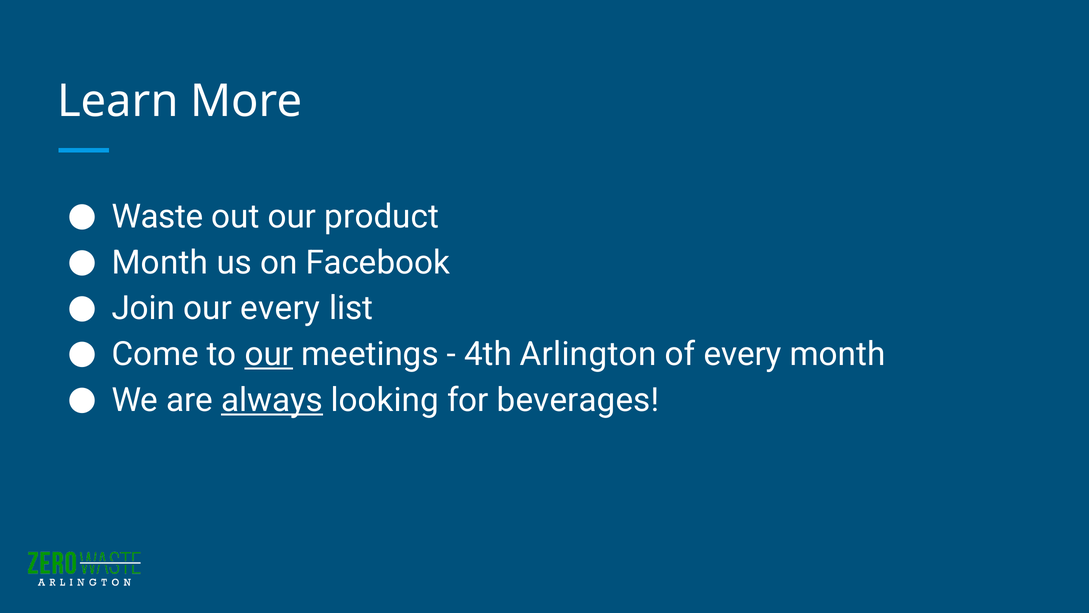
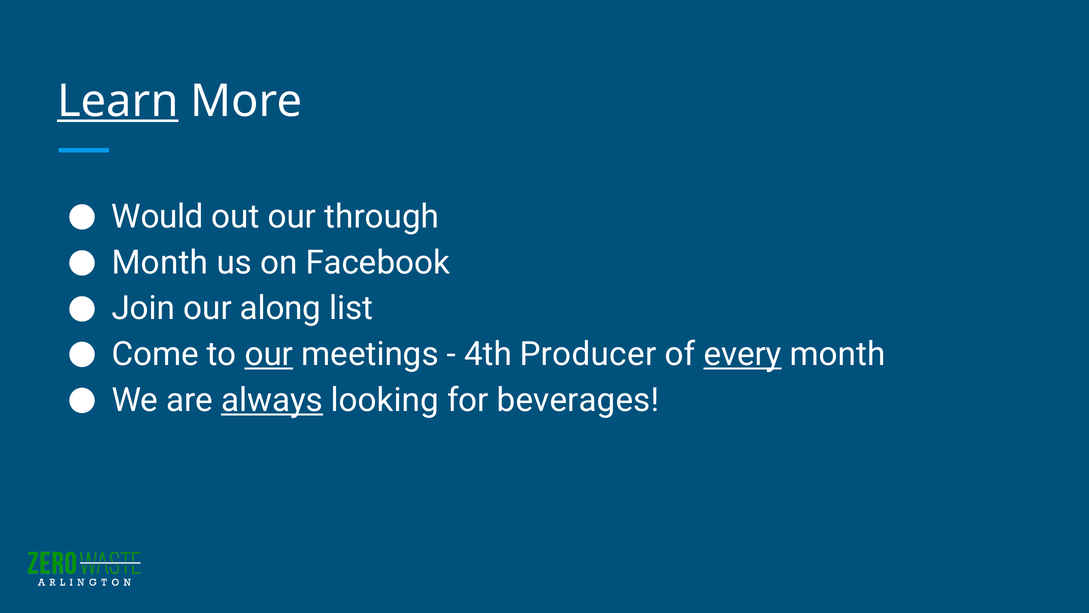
Learn underline: none -> present (118, 101)
Waste: Waste -> Would (158, 217)
product: product -> through (382, 217)
our every: every -> along (281, 308)
Arlington: Arlington -> Producer (588, 354)
every underline: none -> present (743, 354)
